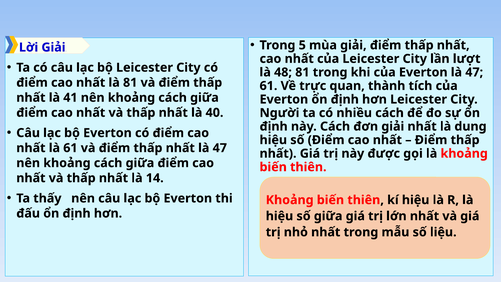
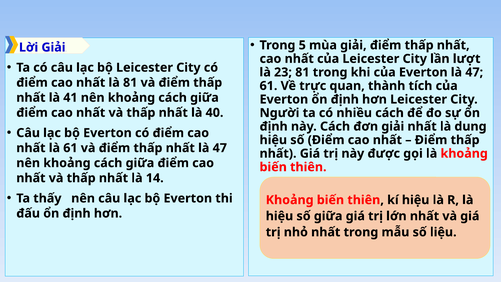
48: 48 -> 23 (283, 72)
